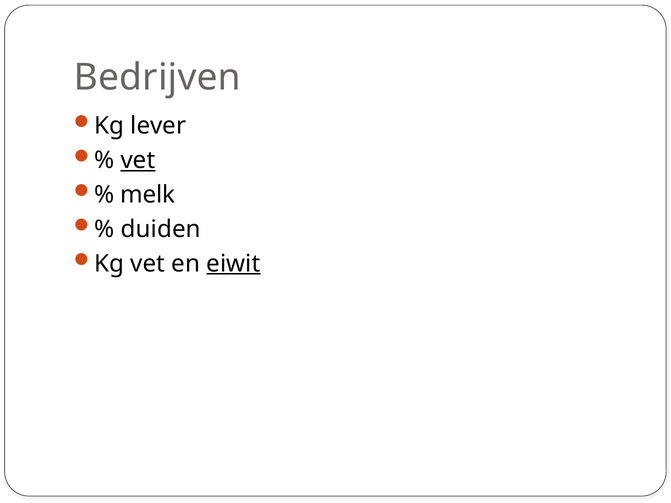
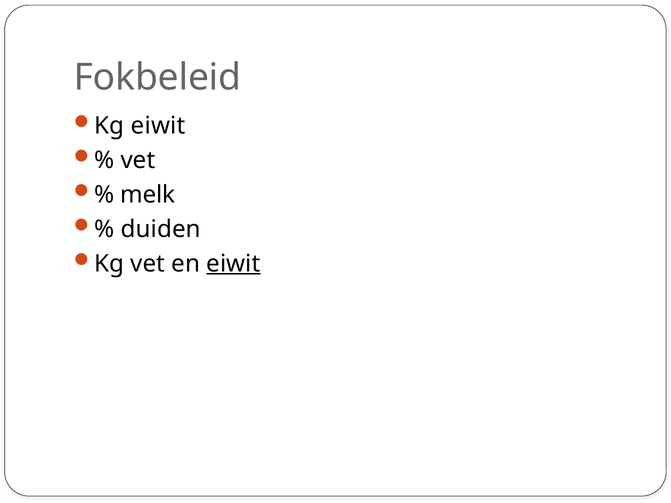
Bedrijven: Bedrijven -> Fokbeleid (158, 78)
Kg lever: lever -> eiwit (158, 126)
vet underline: present -> none (138, 160)
